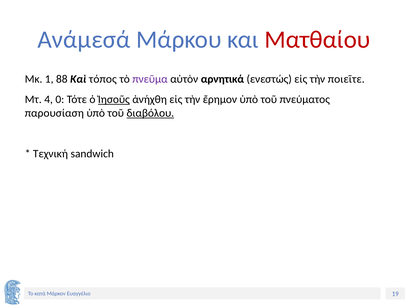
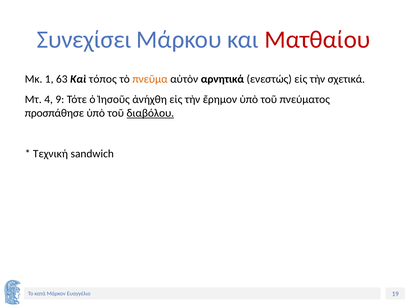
Ανάμεσά: Ανάμεσά -> Συνεχίσει (84, 39)
88: 88 -> 63 (62, 79)
πνεῦμα colour: purple -> orange (150, 79)
ποιεῖτε: ποιεῖτε -> σχετικά (346, 79)
0: 0 -> 9 (60, 99)
Ἰησοῦς underline: present -> none (114, 99)
παρουσίαση: παρουσίαση -> προσπάθησε (54, 113)
